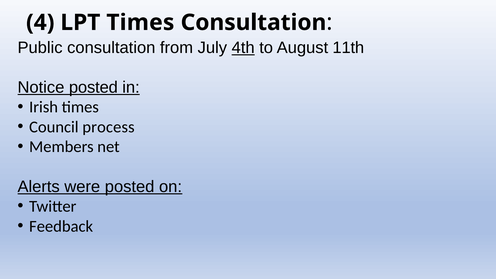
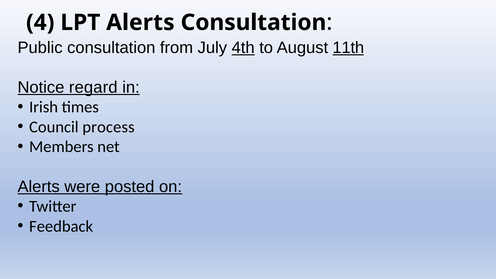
LPT Times: Times -> Alerts (140, 22)
11th underline: none -> present (348, 48)
Notice posted: posted -> regard (93, 87)
